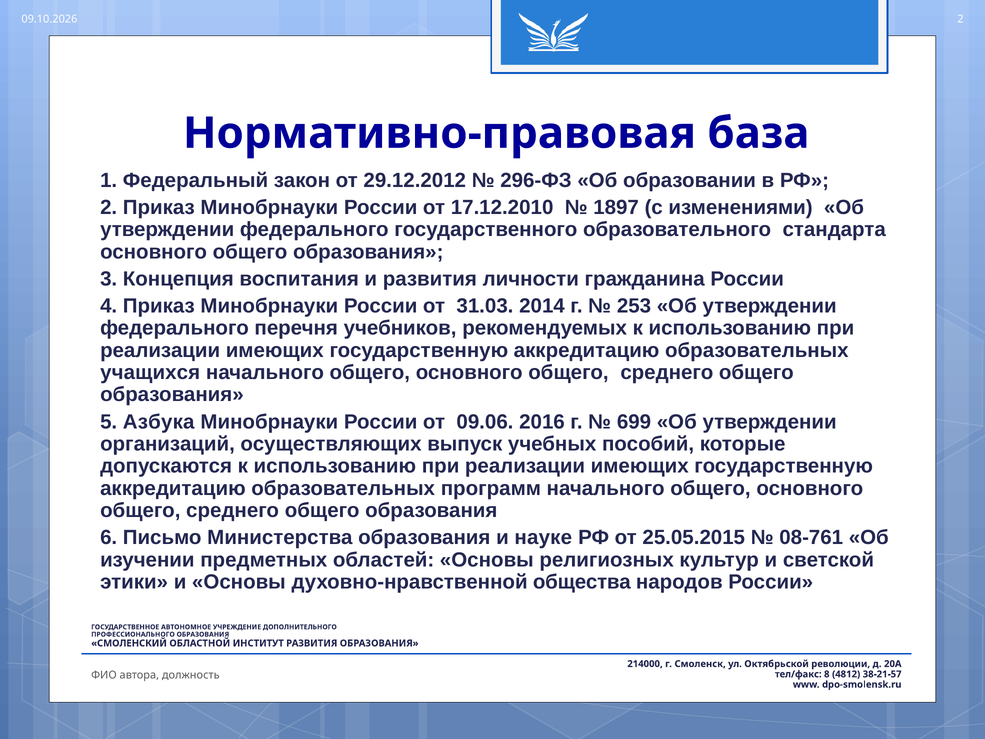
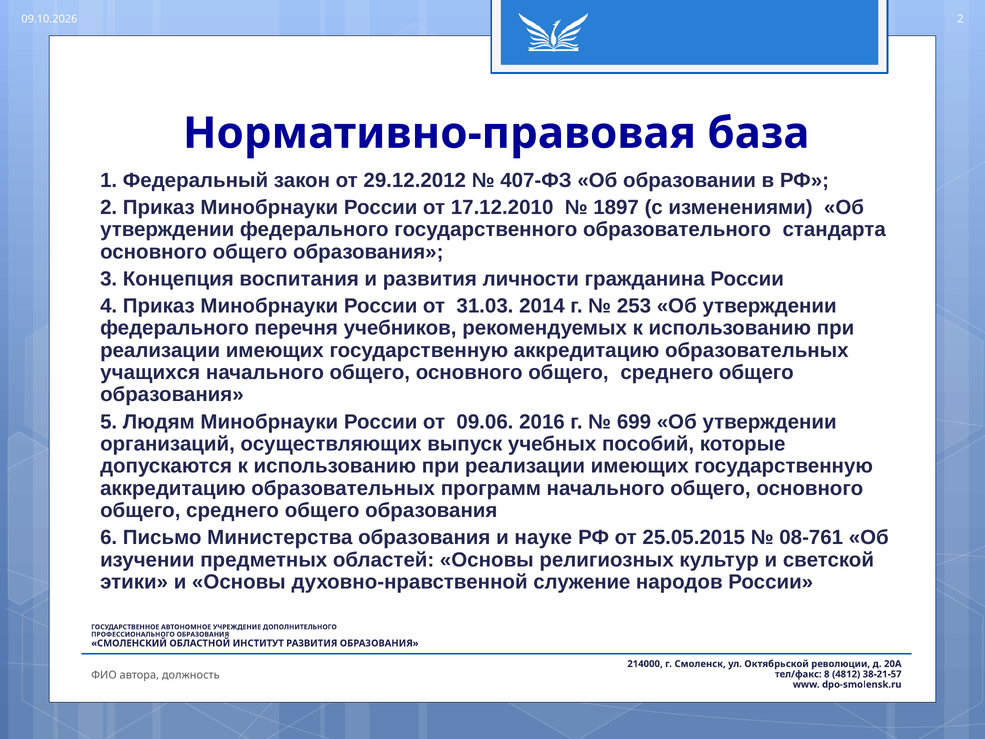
296-ФЗ: 296-ФЗ -> 407-ФЗ (536, 180)
Азбука: Азбука -> Людям (159, 422)
общества: общества -> служение (582, 582)
